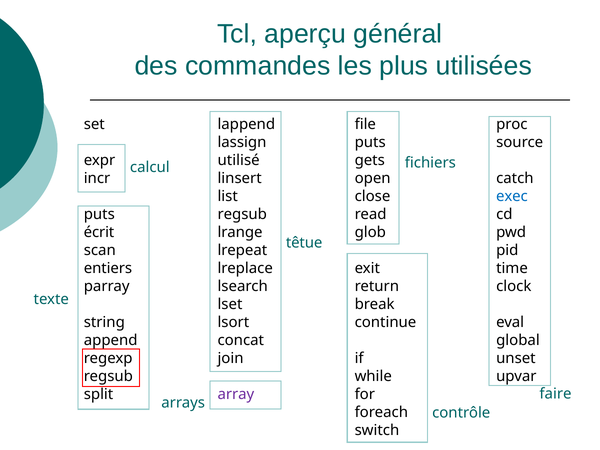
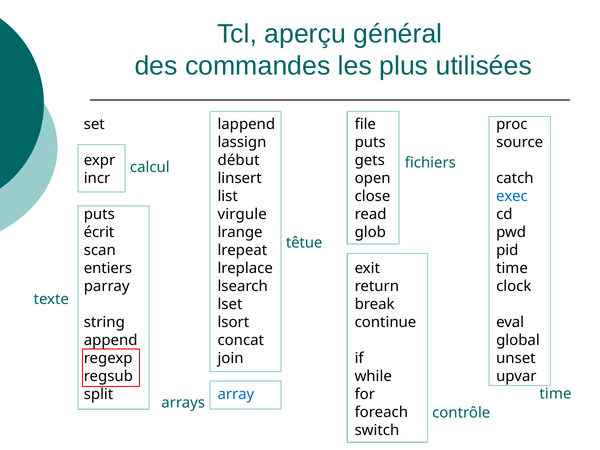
utilisé: utilisé -> début (239, 161)
regsub: regsub -> virgule (242, 215)
faire: faire -> time (555, 394)
array colour: purple -> blue (236, 395)
